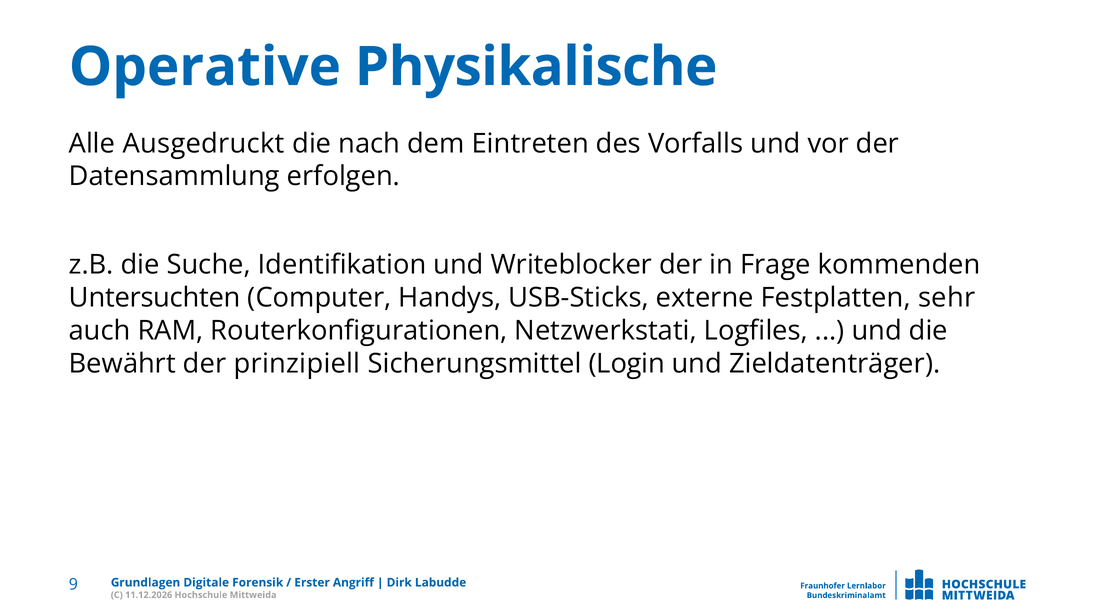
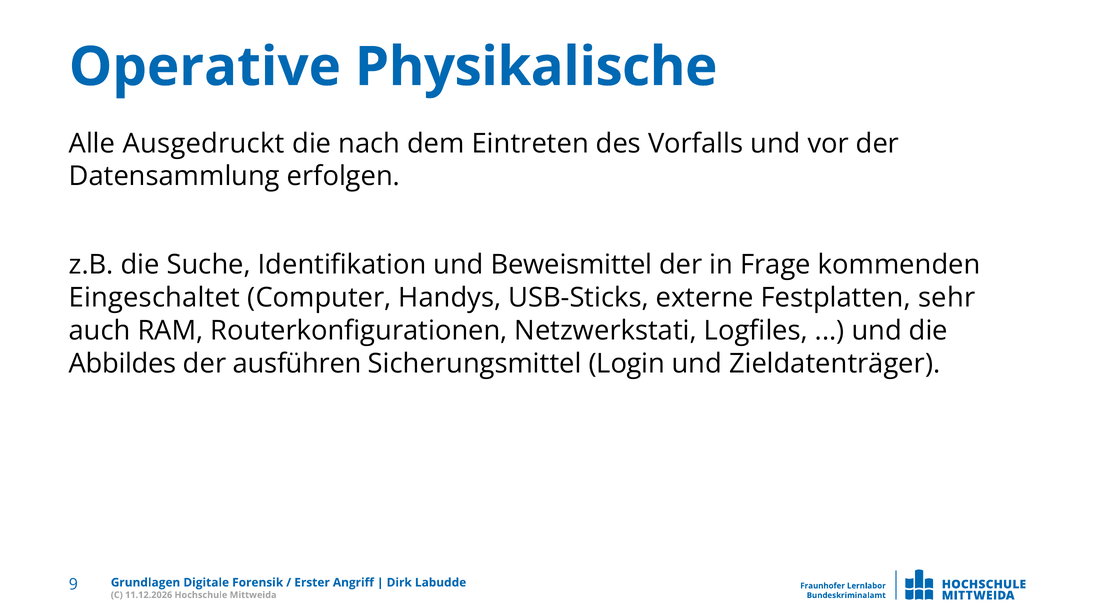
Writeblocker: Writeblocker -> Beweismittel (572, 265)
Untersuchten: Untersuchten -> Eingeschaltet (155, 297)
Bewährt: Bewährt -> Abbildes (122, 363)
prinzipiell: prinzipiell -> ausführen (297, 363)
